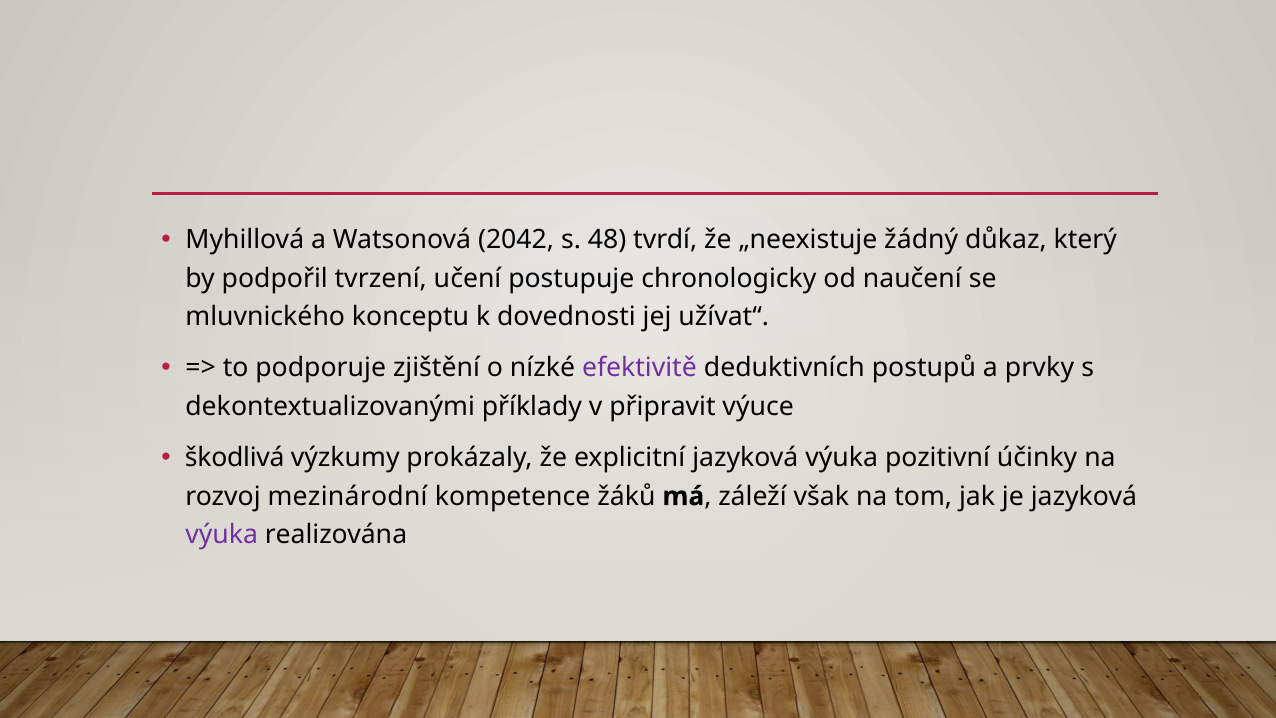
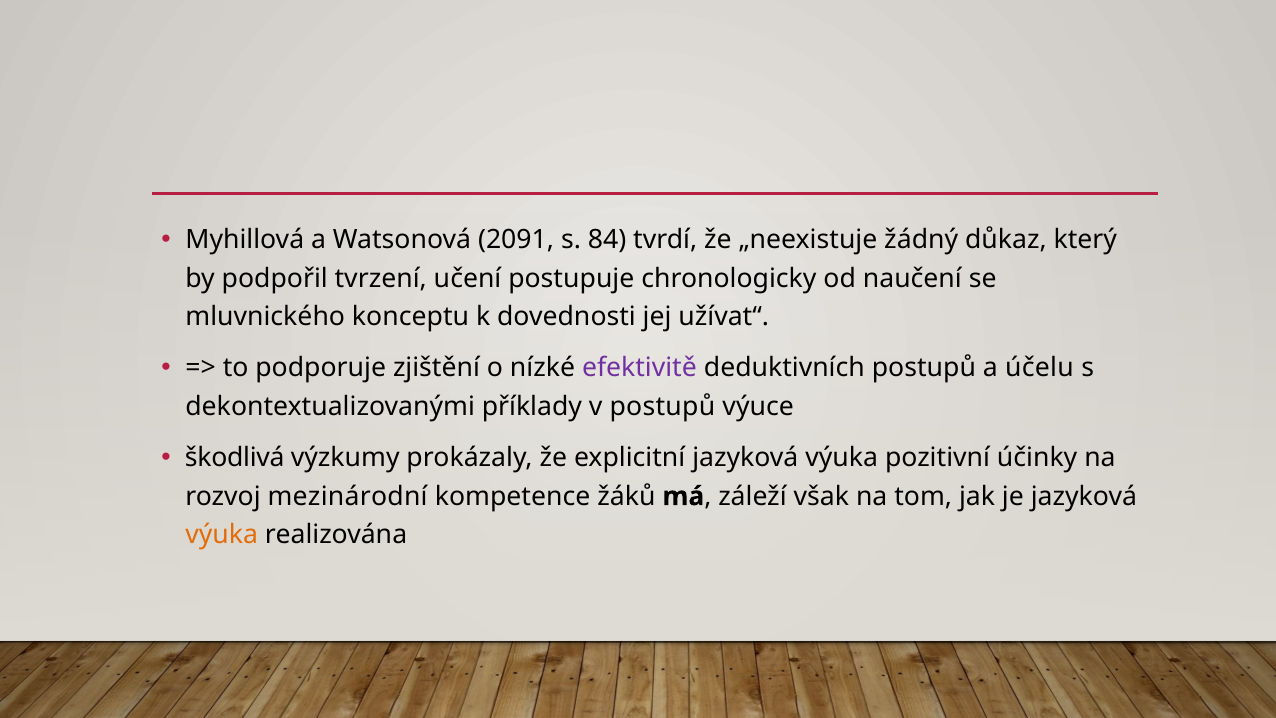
2042: 2042 -> 2091 (516, 240)
48: 48 -> 84 (607, 240)
prvky: prvky -> účelu (1039, 368)
v připravit: připravit -> postupů (662, 406)
výuka colour: purple -> orange (222, 534)
